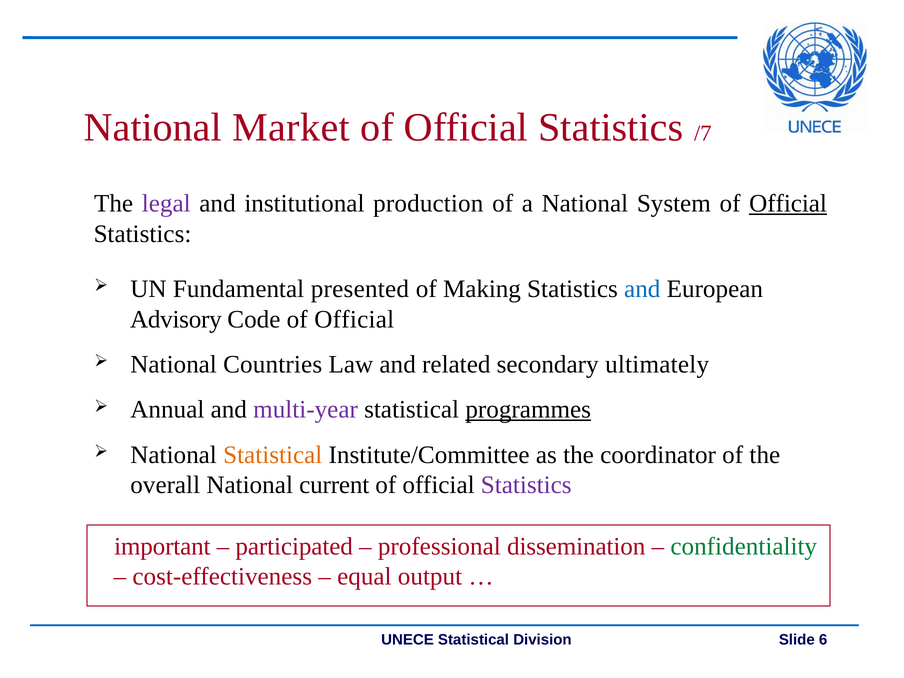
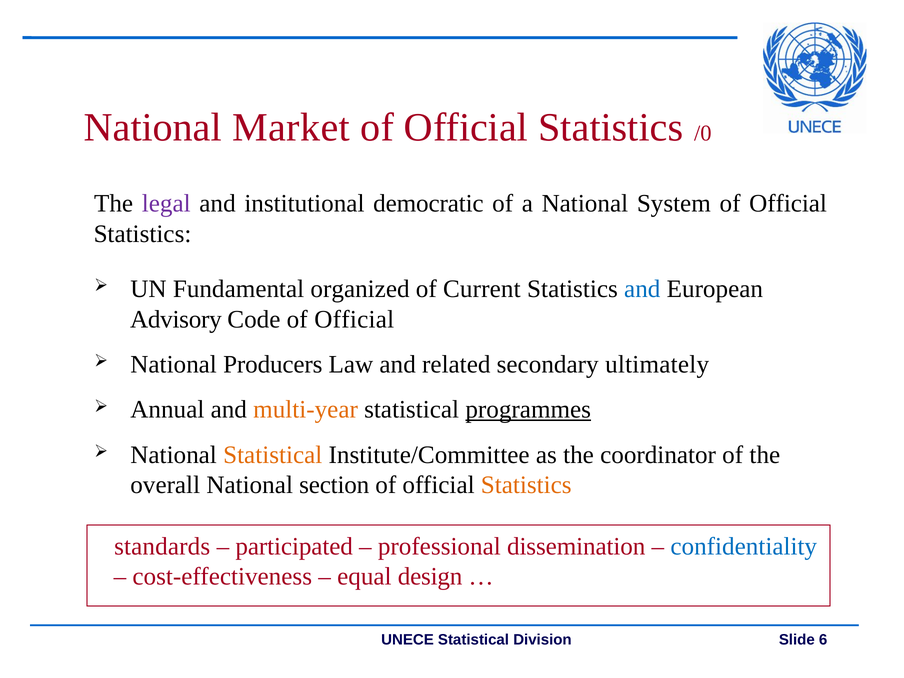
/7: /7 -> /0 (703, 133)
production: production -> democratic (428, 204)
Official underline: present -> none (788, 204)
presented: presented -> organized (360, 289)
Making: Making -> Current (482, 289)
Countries: Countries -> Producers (273, 364)
multi-year colour: purple -> orange (306, 410)
current: current -> section (334, 485)
Statistics colour: purple -> orange (526, 485)
important: important -> standards (162, 546)
confidentiality colour: green -> blue (744, 546)
output: output -> design (430, 576)
